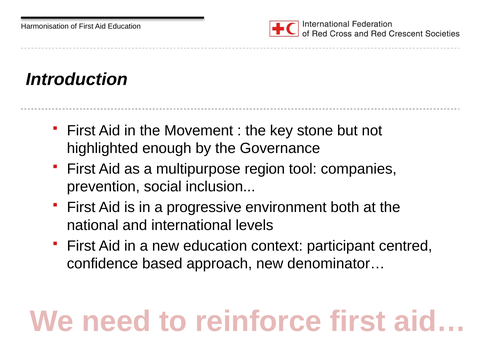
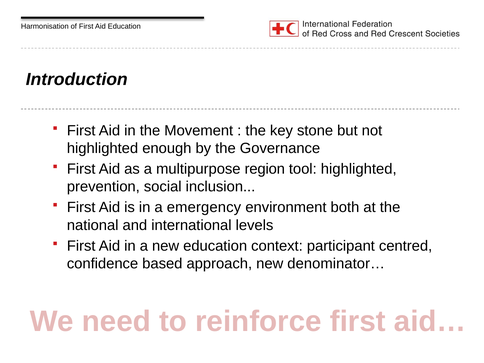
tool companies: companies -> highlighted (359, 169)
progressive: progressive -> emergency (204, 207)
